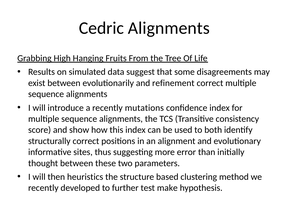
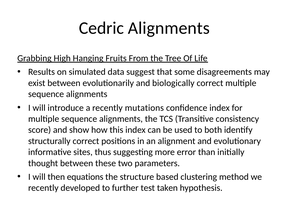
refinement: refinement -> biologically (173, 83)
heuristics: heuristics -> equations (85, 177)
make: make -> taken (167, 188)
